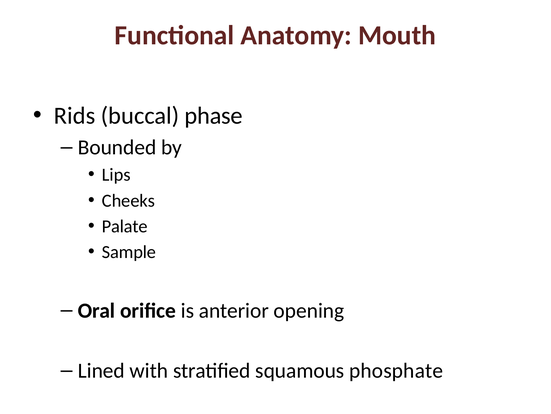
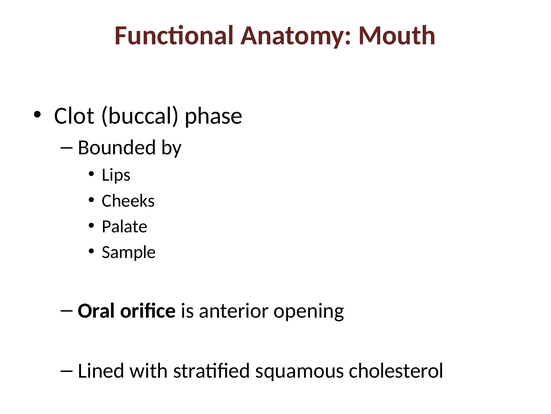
Rids: Rids -> Clot (74, 116)
phosphate: phosphate -> cholesterol (396, 370)
